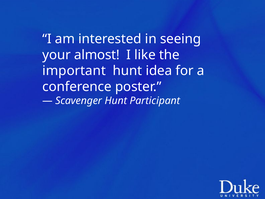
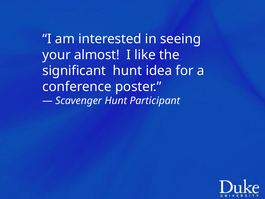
important: important -> significant (74, 71)
